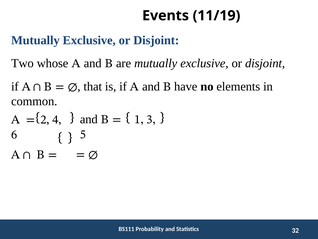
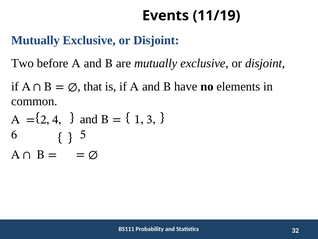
whose: whose -> before (53, 63)
